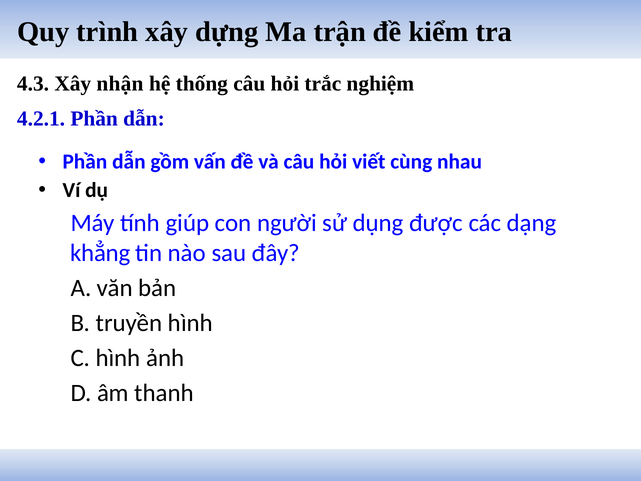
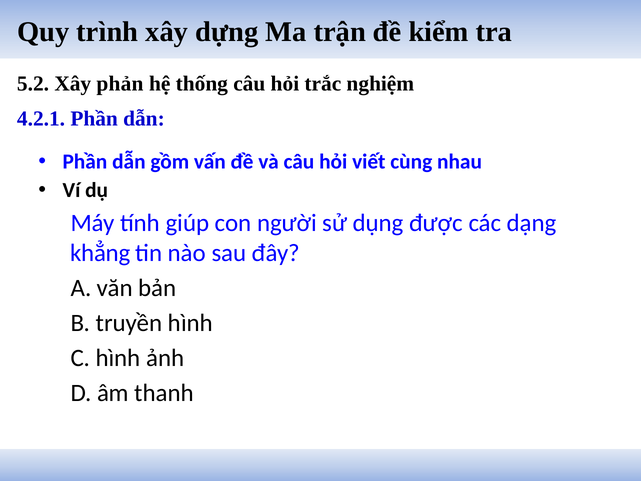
4.3: 4.3 -> 5.2 (33, 84)
nhận: nhận -> phản (120, 84)
